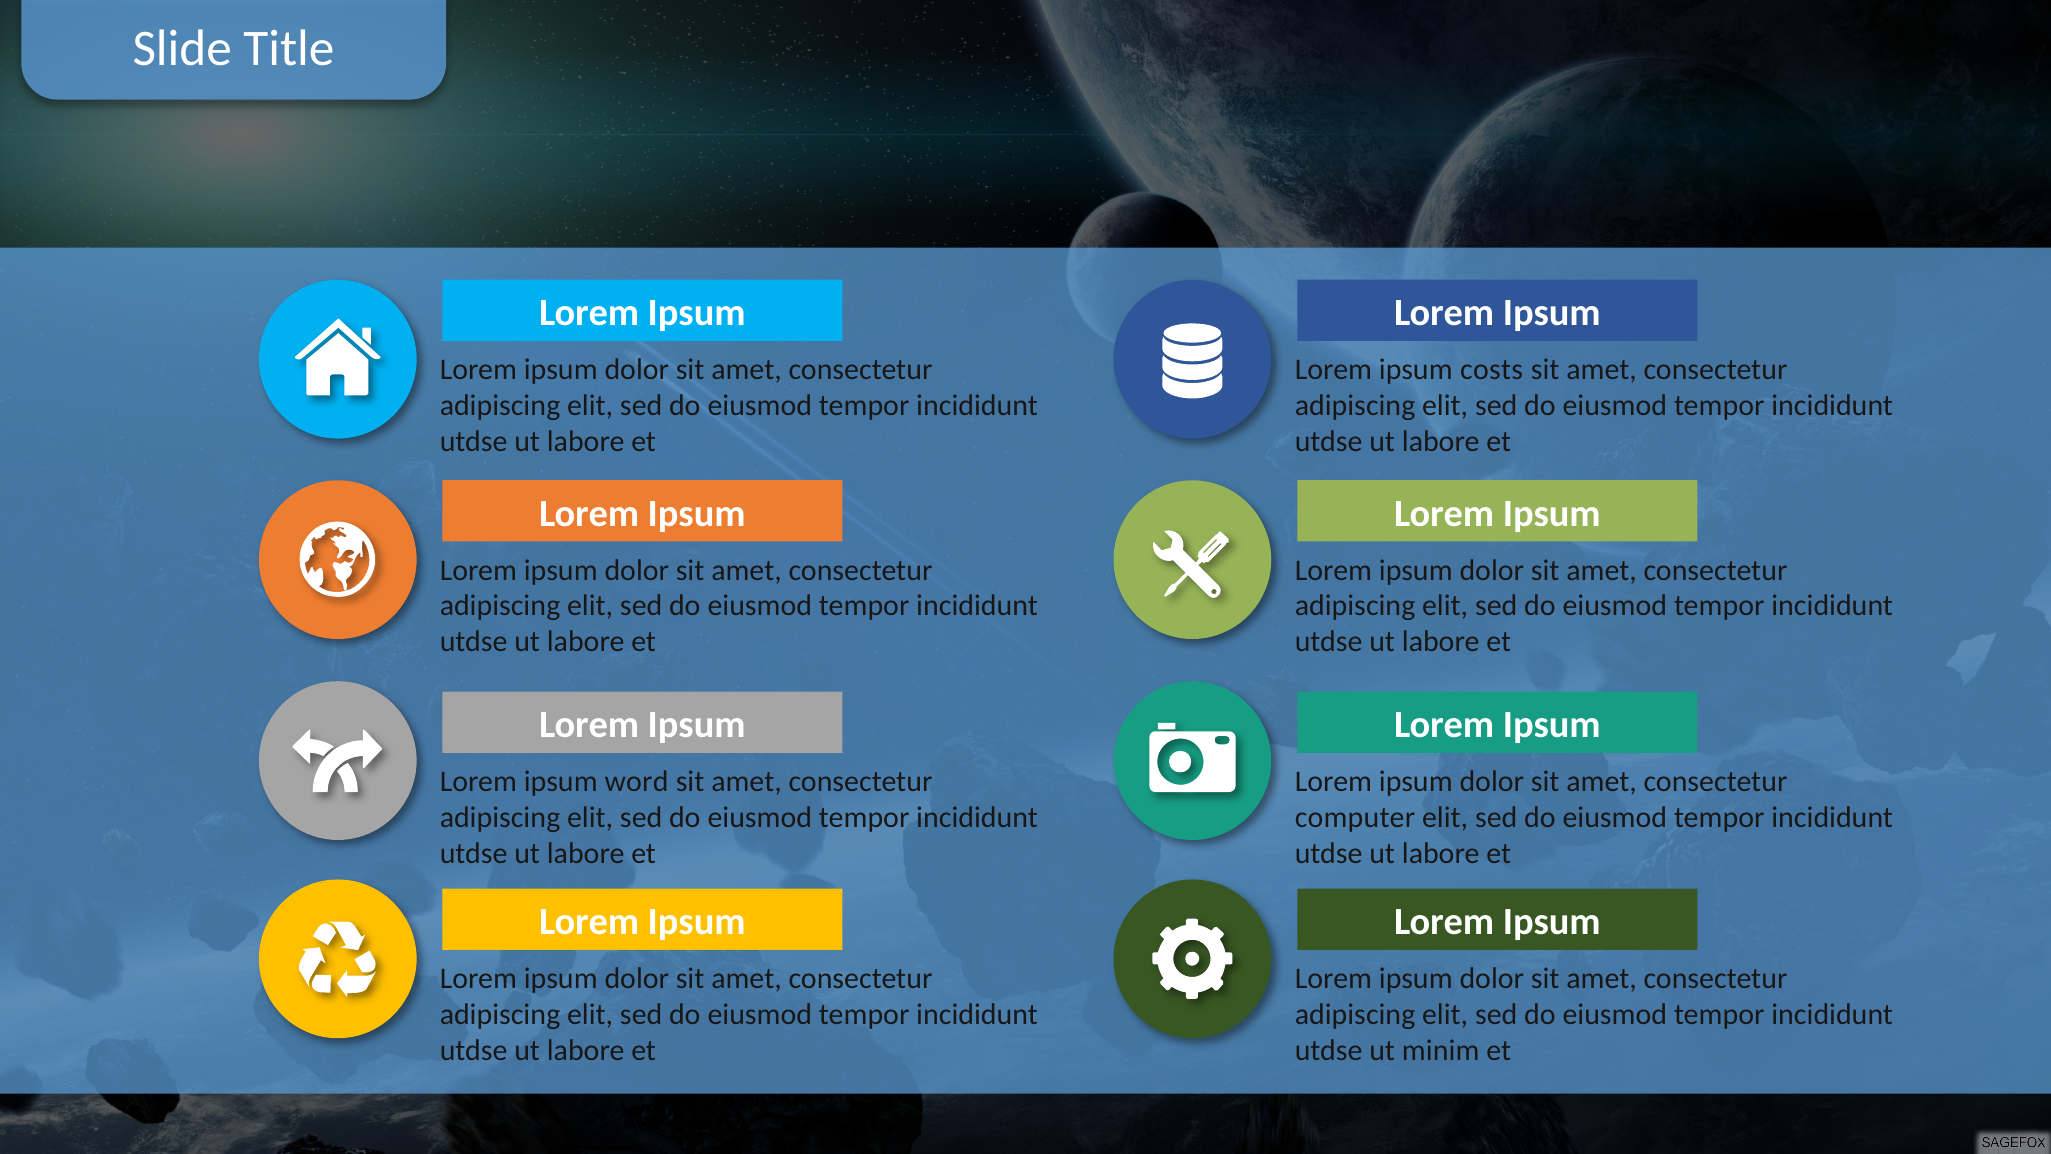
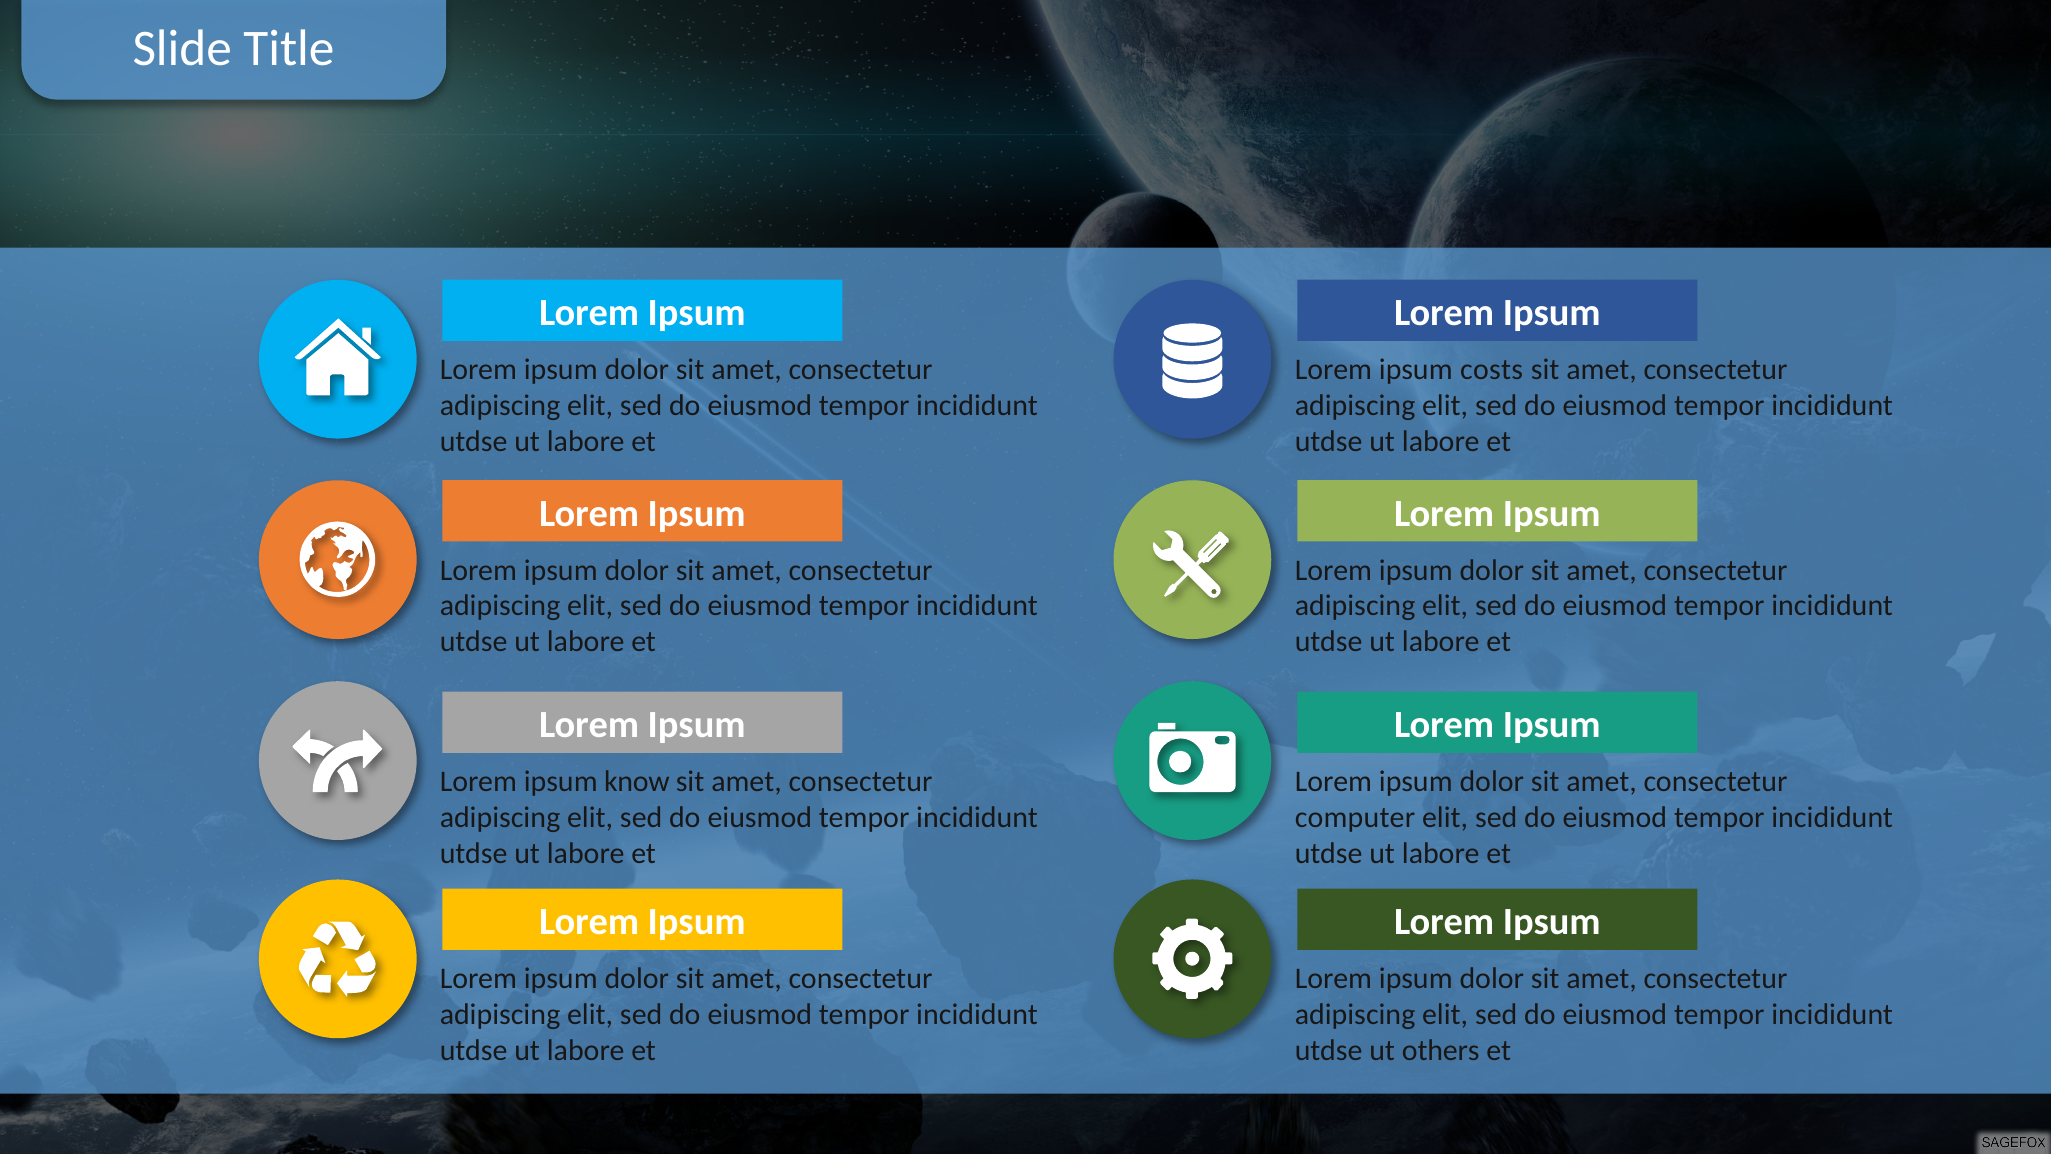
word: word -> know (637, 781)
minim: minim -> others (1441, 1050)
